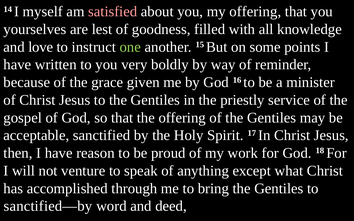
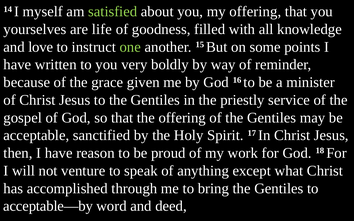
satisfied colour: pink -> light green (113, 12)
lest: lest -> life (102, 29)
sanctified—by: sanctified—by -> acceptable—by (48, 206)
